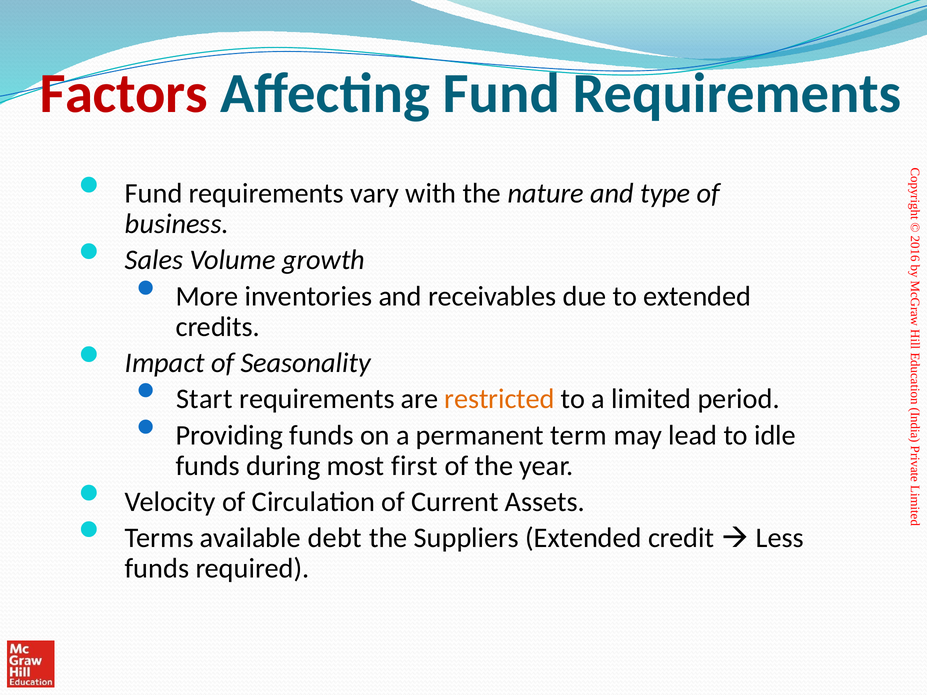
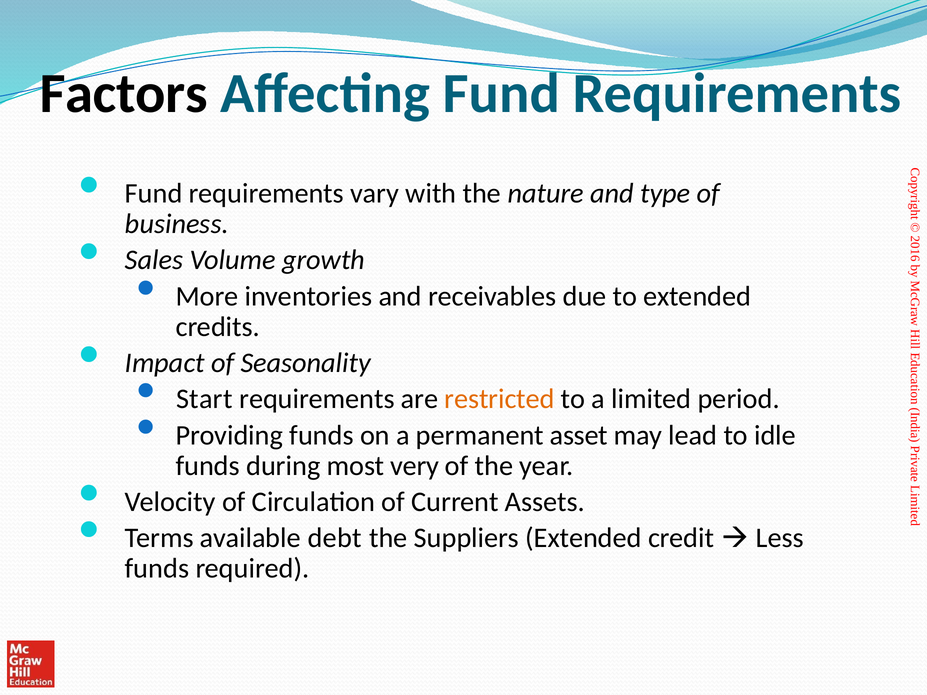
Factors colour: red -> black (124, 94)
term: term -> asset (579, 435)
first: first -> very (415, 466)
